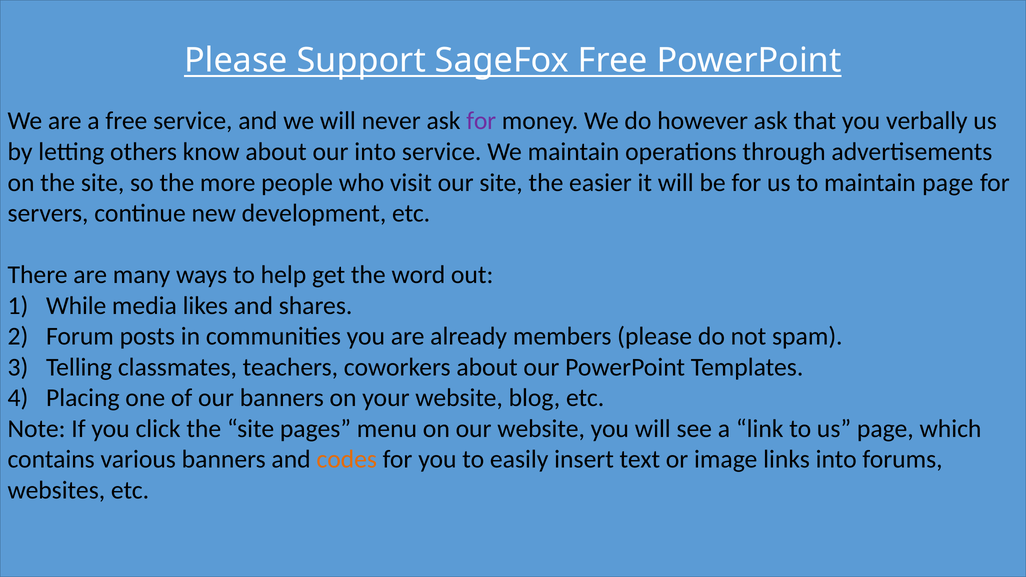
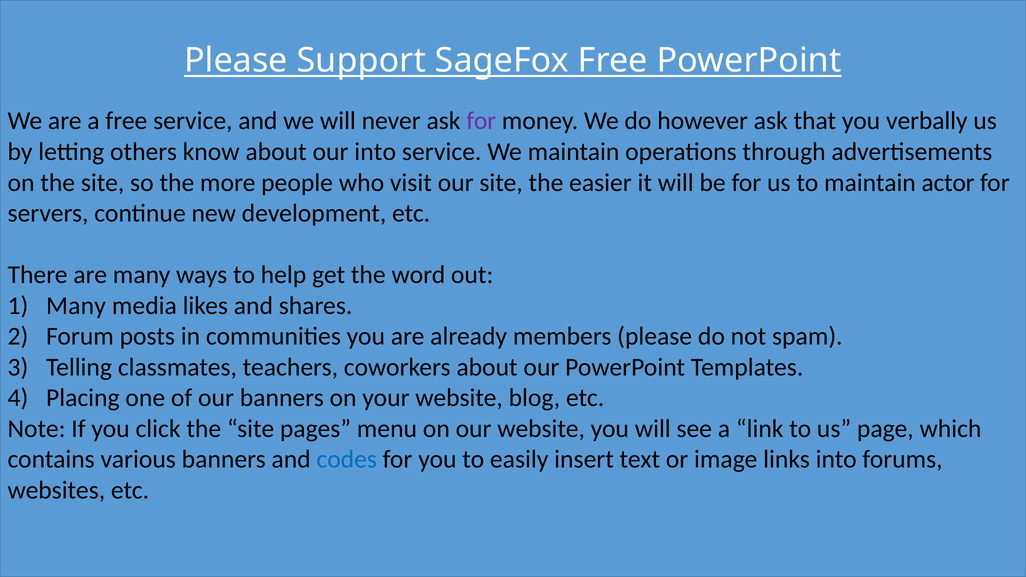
maintain page: page -> actor (948, 183)
While: While -> Many (76, 306)
codes colour: orange -> blue (347, 460)
